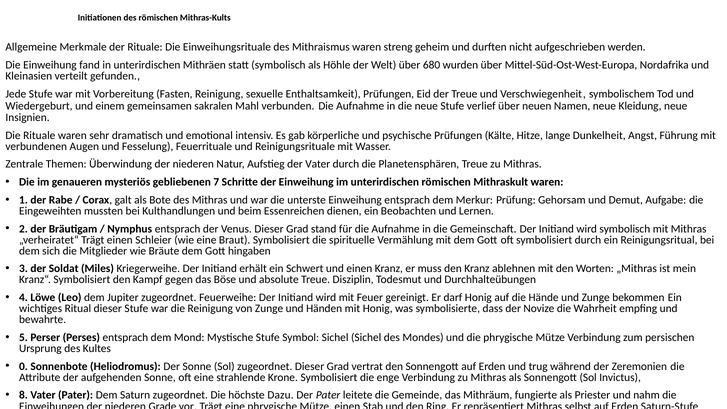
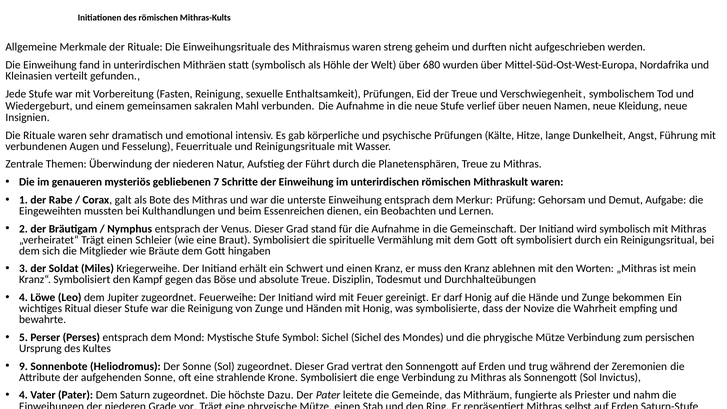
der Vater: Vater -> Führt (318, 164)
0: 0 -> 9 (23, 366)
8: 8 -> 4 (23, 395)
